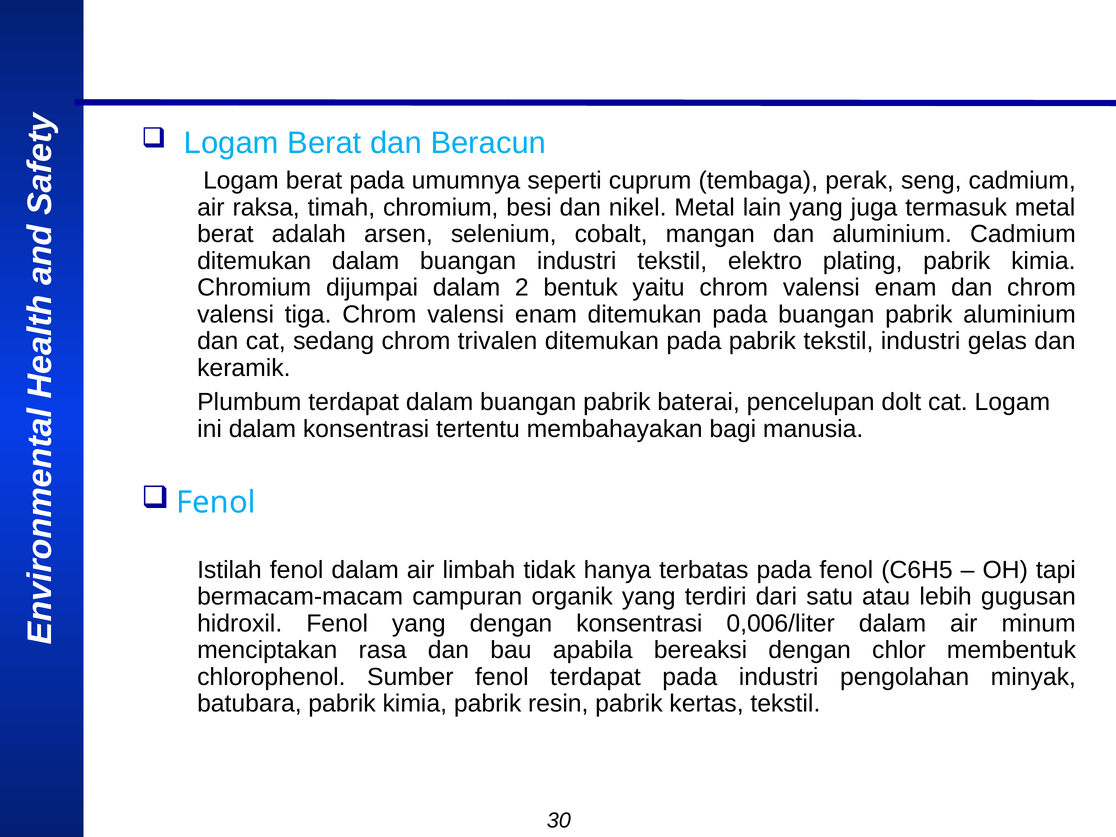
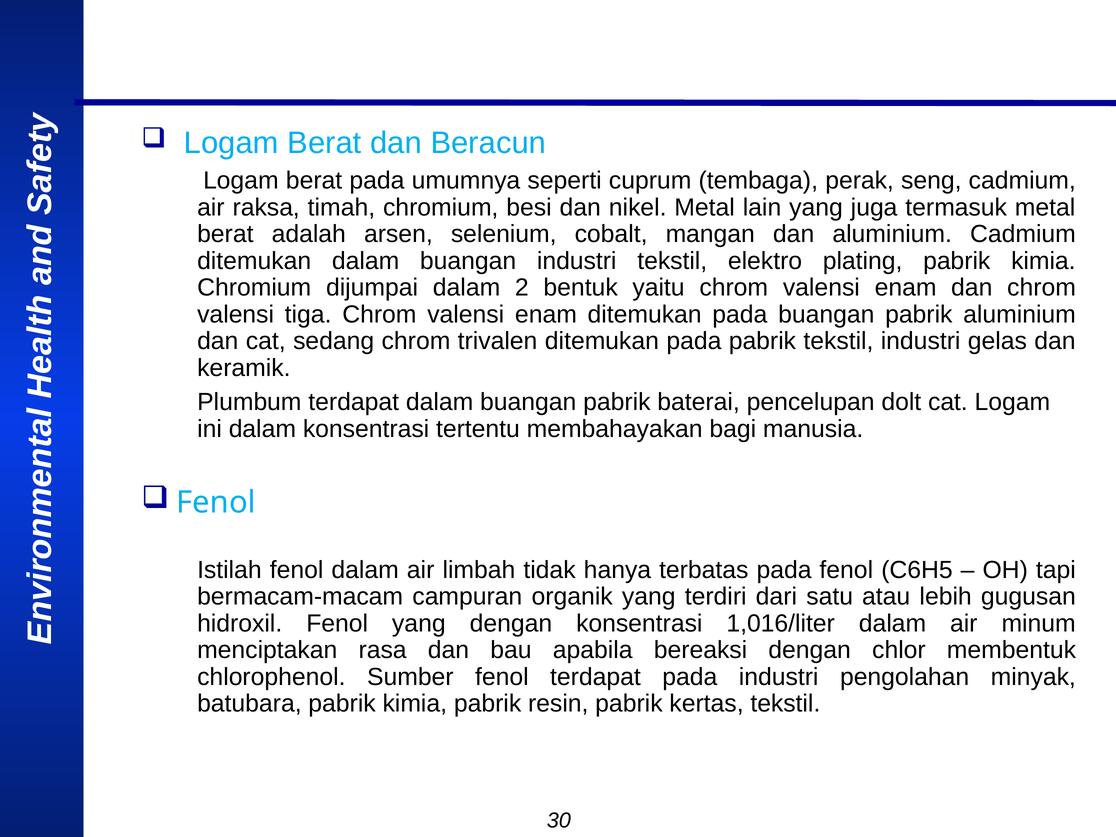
0,006/liter: 0,006/liter -> 1,016/liter (781, 624)
